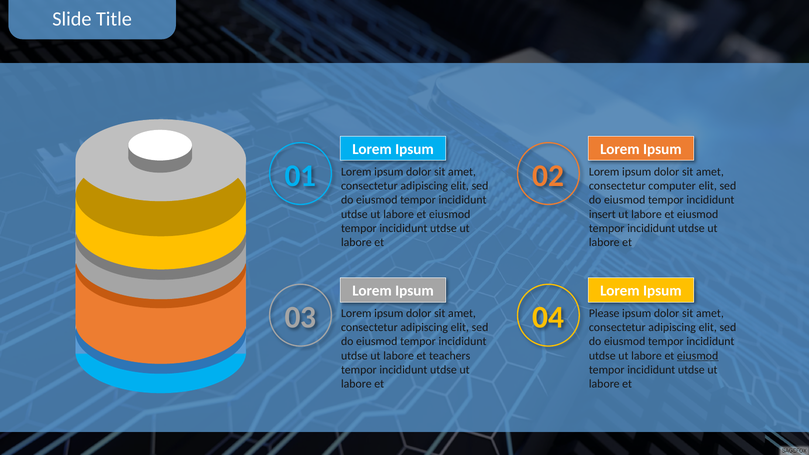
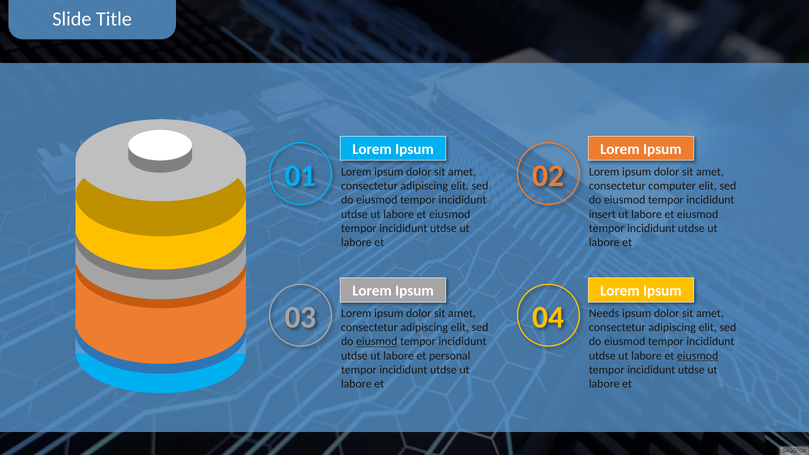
Please: Please -> Needs (604, 313)
eiusmod underline: none -> present (377, 342)
teachers: teachers -> personal (450, 356)
